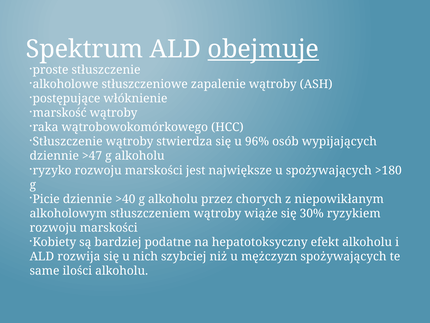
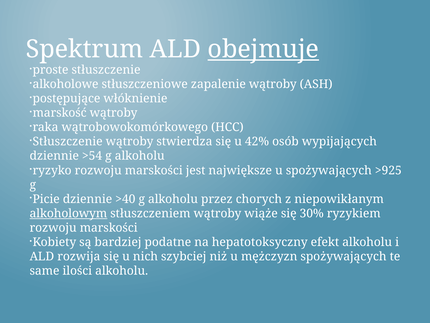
96%: 96% -> 42% (257, 141)
>47: >47 -> >54 (92, 156)
>180: >180 -> >925 (388, 170)
alkoholowym underline: none -> present (68, 213)
